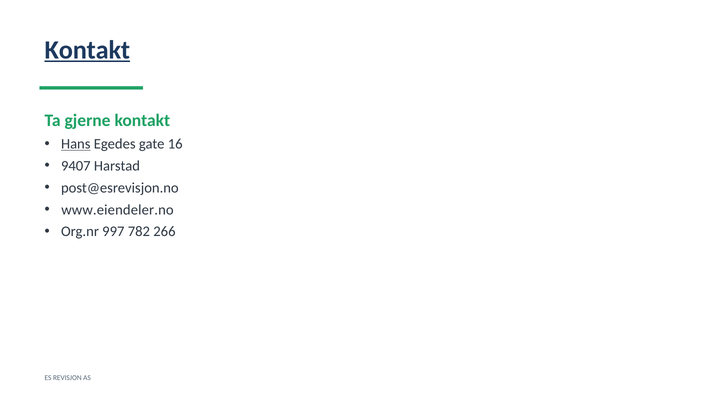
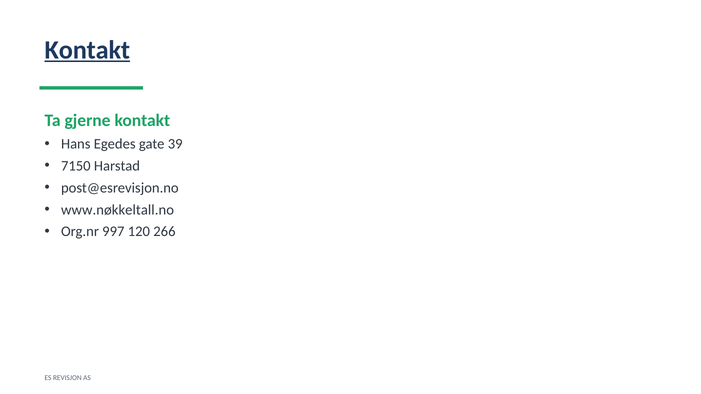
Hans underline: present -> none (76, 144)
16: 16 -> 39 (175, 144)
9407: 9407 -> 7150 (76, 166)
www.eiendeler.no: www.eiendeler.no -> www.nøkkeltall.no (117, 210)
782: 782 -> 120 (139, 232)
